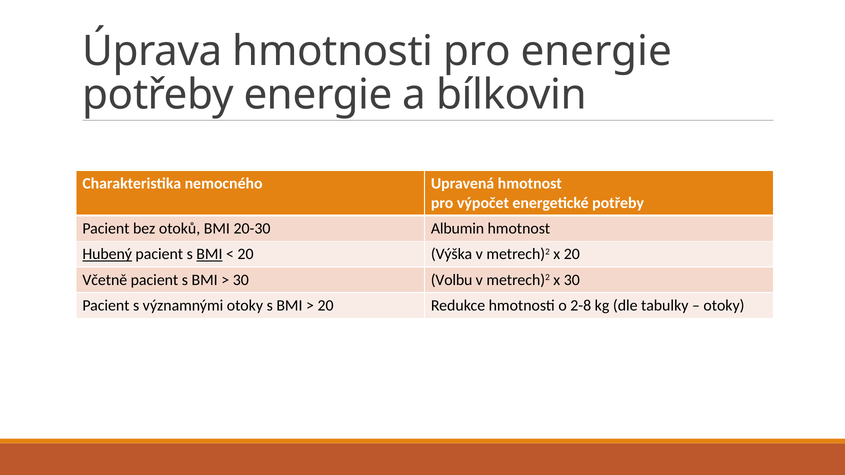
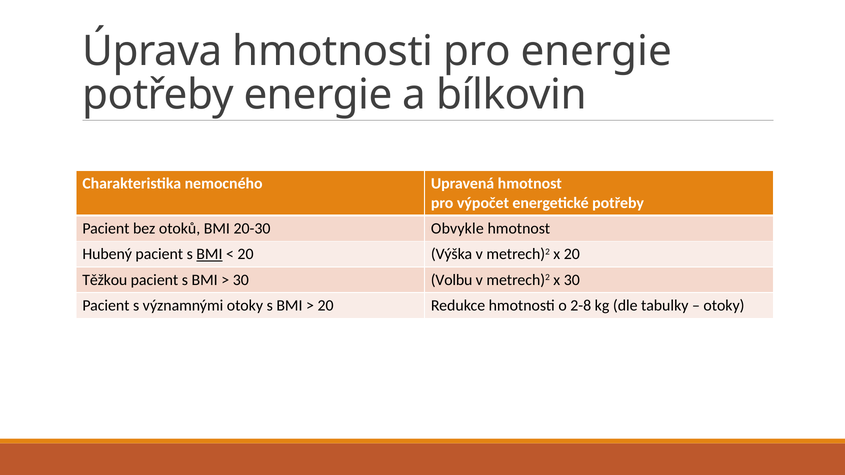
Albumin: Albumin -> Obvykle (457, 229)
Hubený underline: present -> none (107, 254)
Včetně: Včetně -> Těžkou (105, 280)
